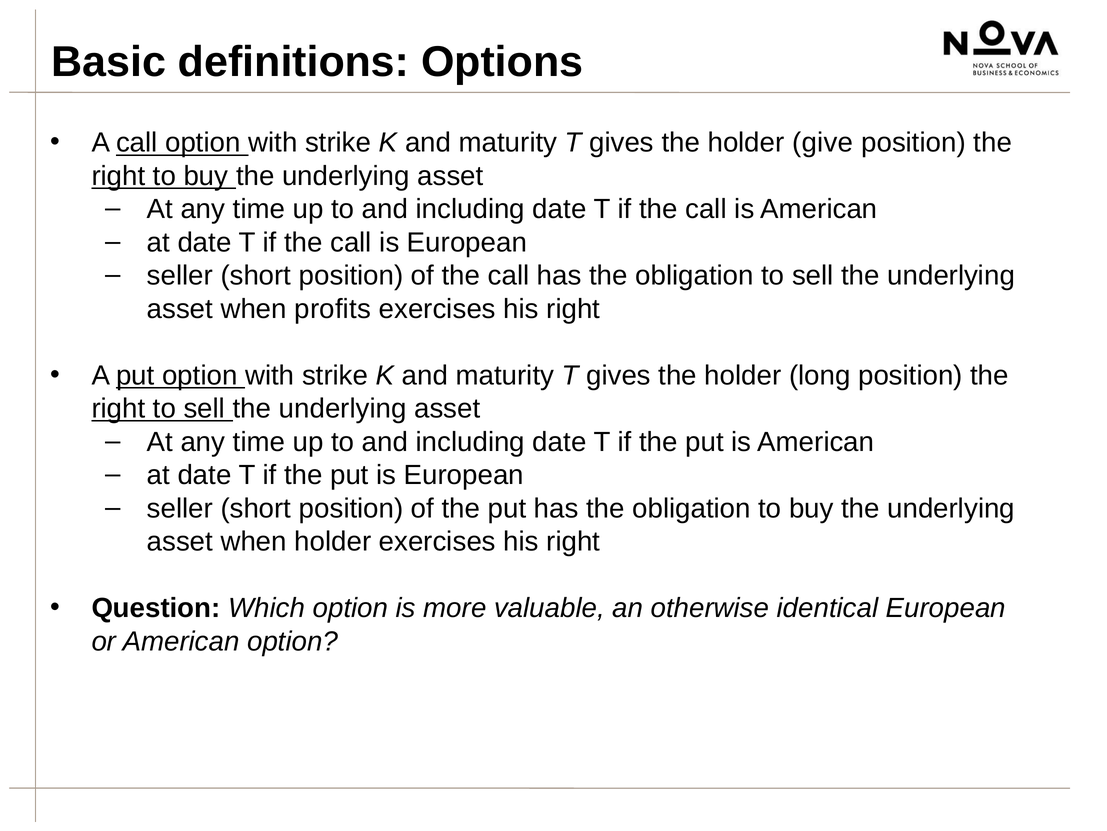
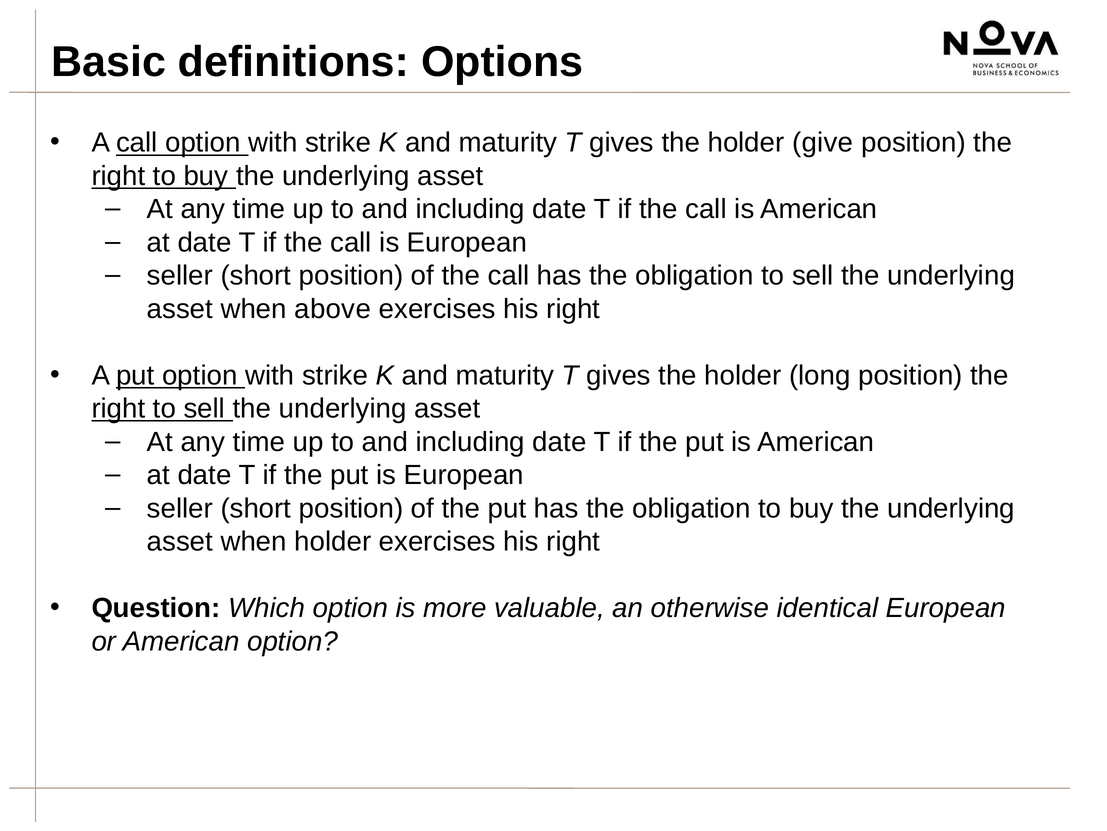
profits: profits -> above (333, 309)
